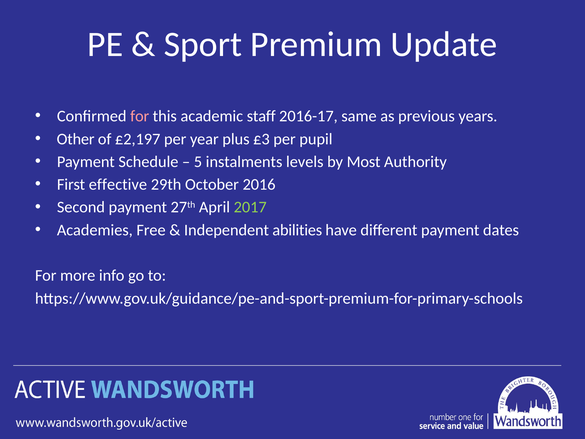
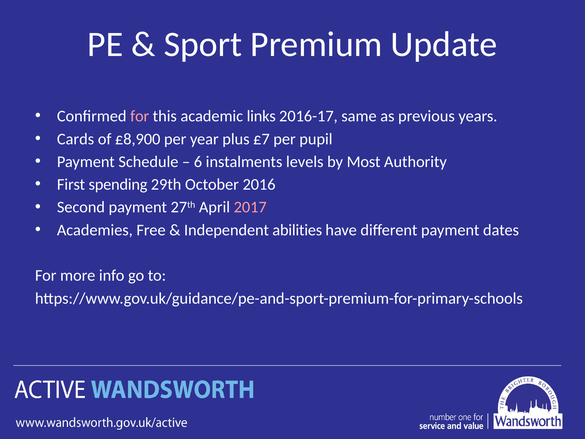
staff: staff -> links (261, 116)
Other: Other -> Cards (76, 139)
£2,197: £2,197 -> £8,900 (138, 139)
£3: £3 -> £7 (261, 139)
5: 5 -> 6 (198, 162)
effective: effective -> spending (118, 184)
2017 colour: light green -> pink (250, 207)
